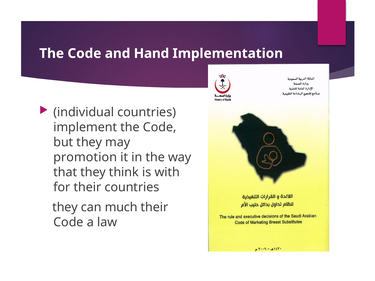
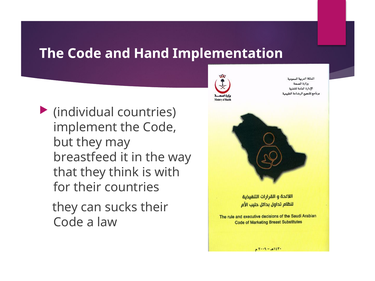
promotion: promotion -> breastfeed (85, 157)
much: much -> sucks (121, 208)
